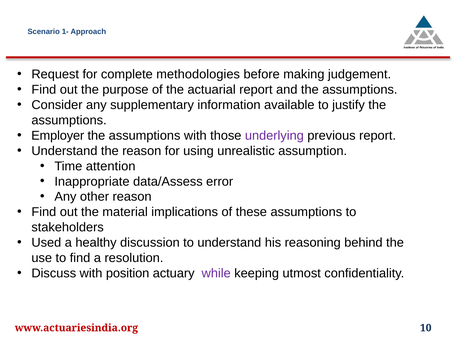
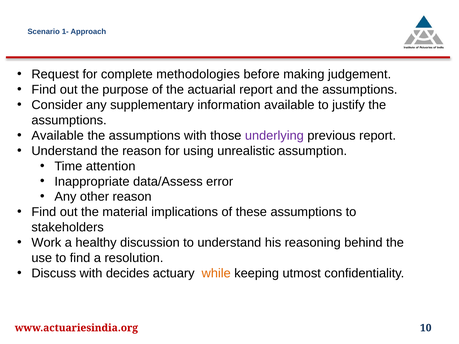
Employer: Employer -> Available (58, 136)
Used: Used -> Work (46, 243)
position: position -> decides (128, 273)
while colour: purple -> orange (216, 273)
